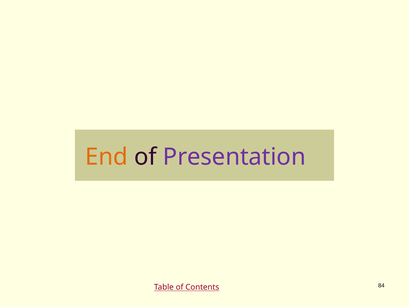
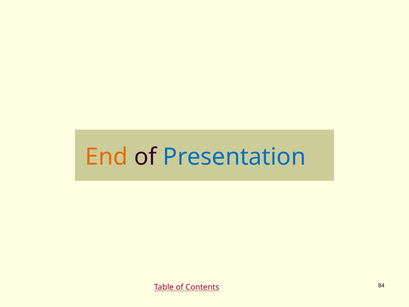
Presentation colour: purple -> blue (234, 157)
